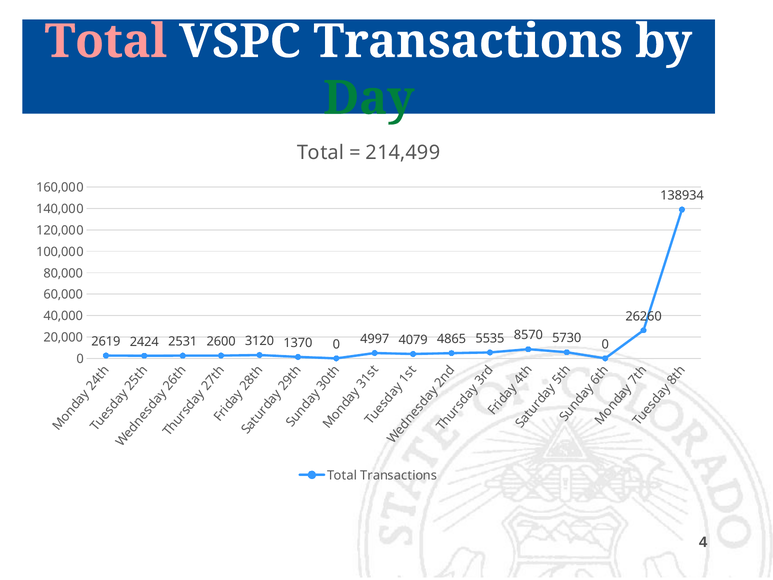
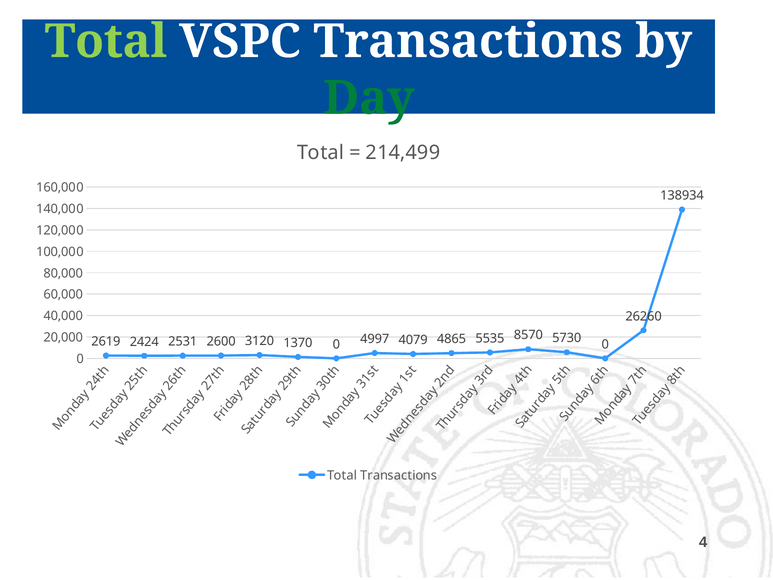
Total colour: pink -> light green (106, 42)
